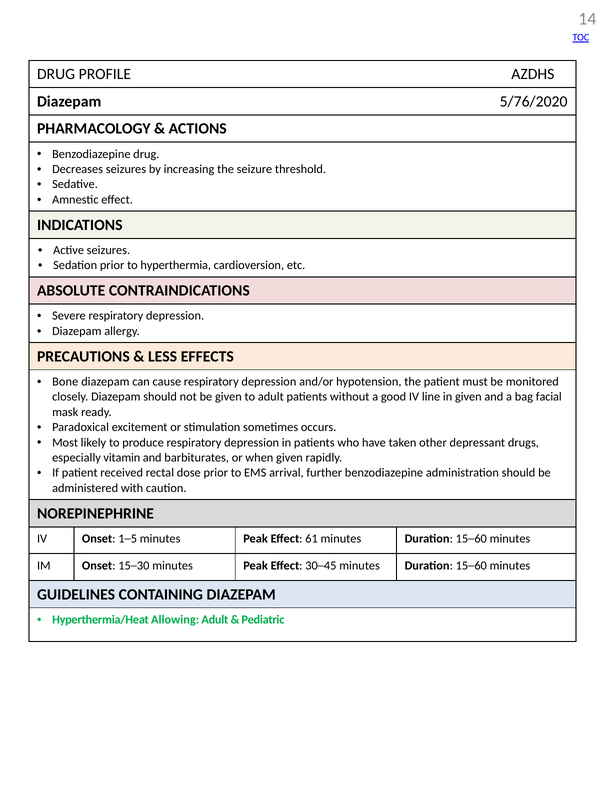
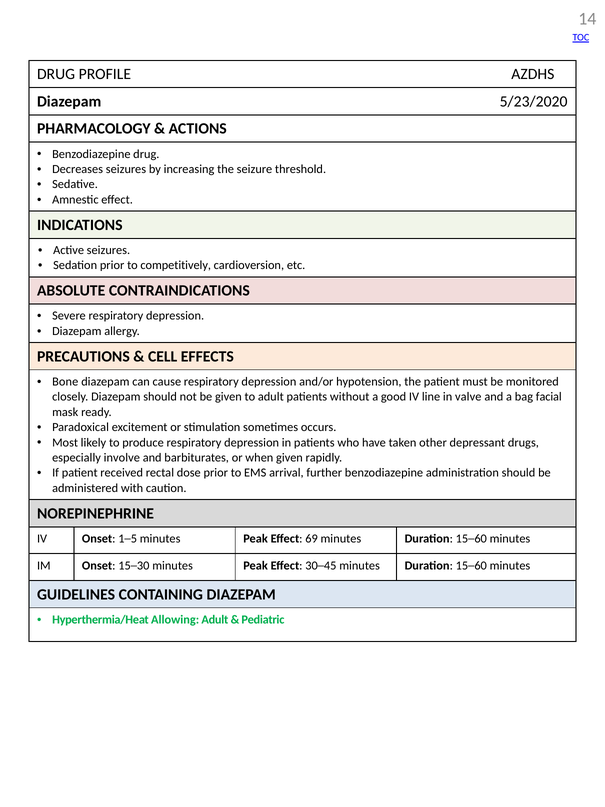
5/76/2020: 5/76/2020 -> 5/23/2020 (534, 101)
hyperthermia: hyperthermia -> competitively (176, 265)
LESS: LESS -> CELL (163, 356)
in given: given -> valve (468, 397)
vitamin: vitamin -> involve (122, 457)
61: 61 -> 69 (312, 538)
